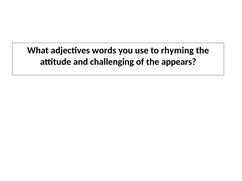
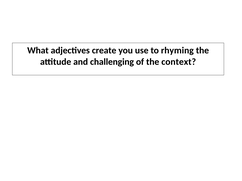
words: words -> create (104, 51)
appears: appears -> context (179, 62)
